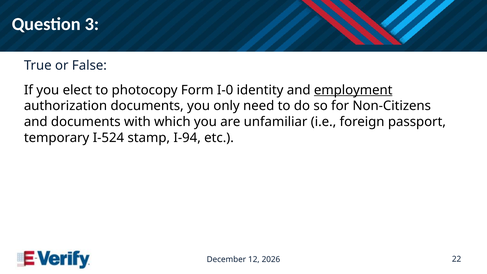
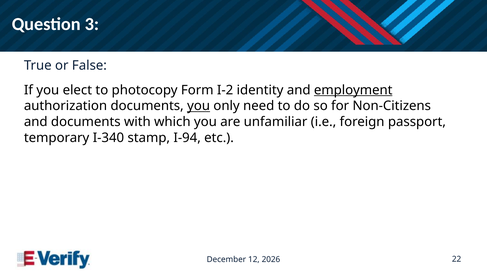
I-0: I-0 -> I-2 (225, 90)
you underline: none -> present (199, 106)
I-524: I-524 -> I-340 (108, 138)
